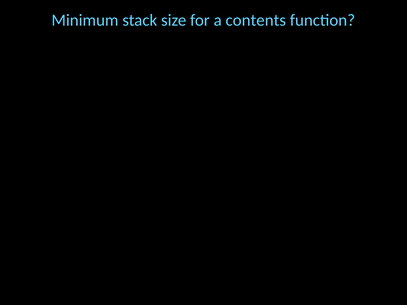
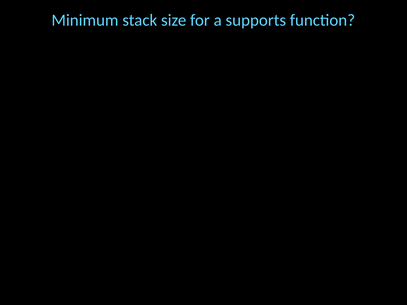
contents: contents -> supports (256, 20)
